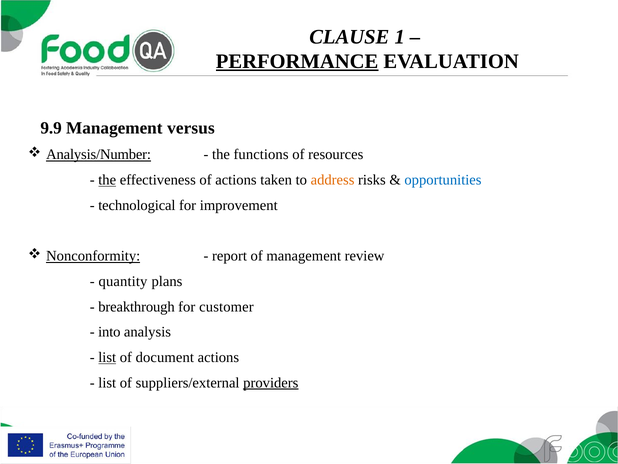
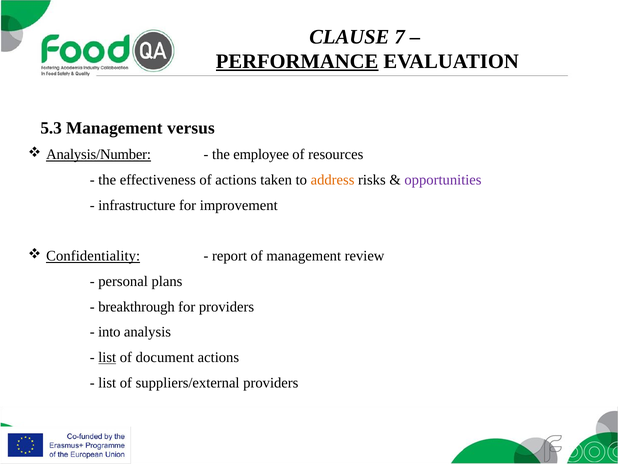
1: 1 -> 7 (400, 37)
9.9: 9.9 -> 5.3 (51, 128)
functions: functions -> employee (261, 154)
the underline: present -> none (107, 180)
opportunities colour: blue -> purple (443, 180)
technological: technological -> infrastructure (137, 205)
Nonconformity: Nonconformity -> Confidentiality (93, 256)
quantity: quantity -> personal (123, 281)
for customer: customer -> providers (227, 306)
providers underline: present -> none (271, 382)
